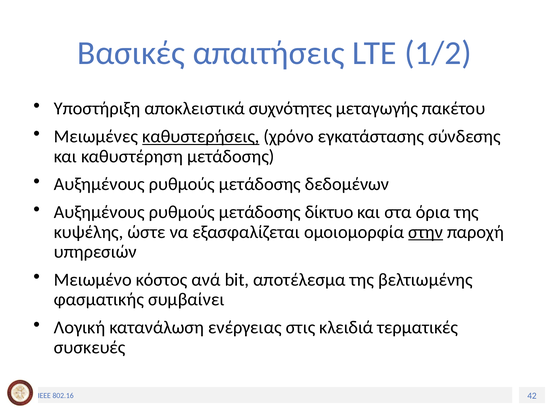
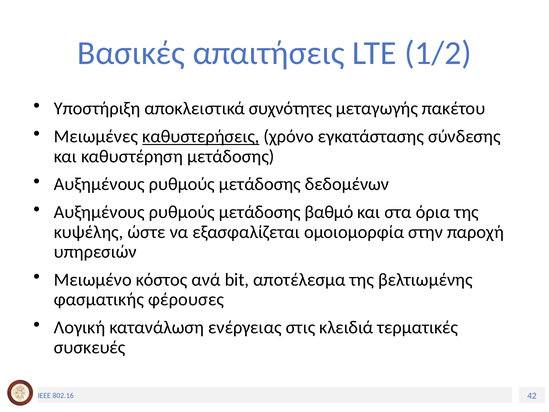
δίκτυο: δίκτυο -> βαθμό (329, 212)
στην underline: present -> none (426, 232)
συμβαίνει: συμβαίνει -> φέρουσες (186, 299)
